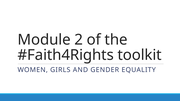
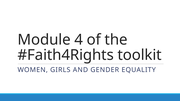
2: 2 -> 4 (79, 40)
